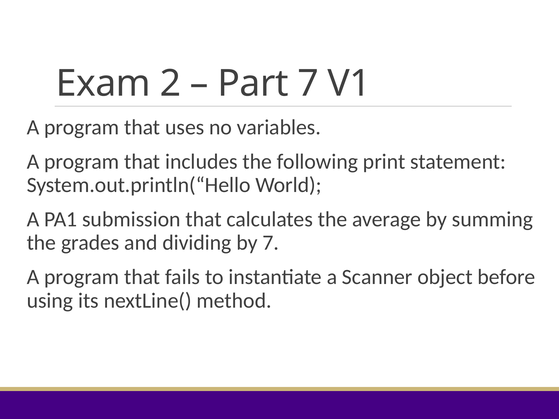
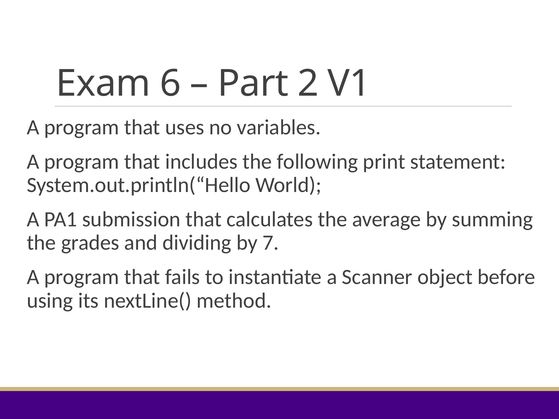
2: 2 -> 6 (170, 83)
Part 7: 7 -> 2 (308, 83)
